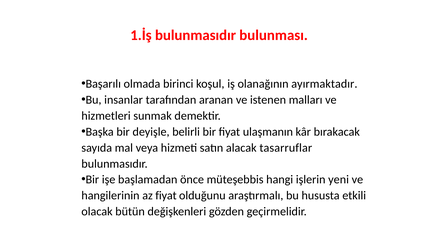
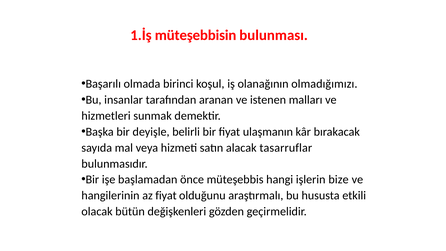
1.İş bulunmasıdır: bulunmasıdır -> müteşebbisin (196, 35)
ayırmaktadır: ayırmaktadır -> olmadığımızı (324, 84)
yeni: yeni -> bize (339, 180)
